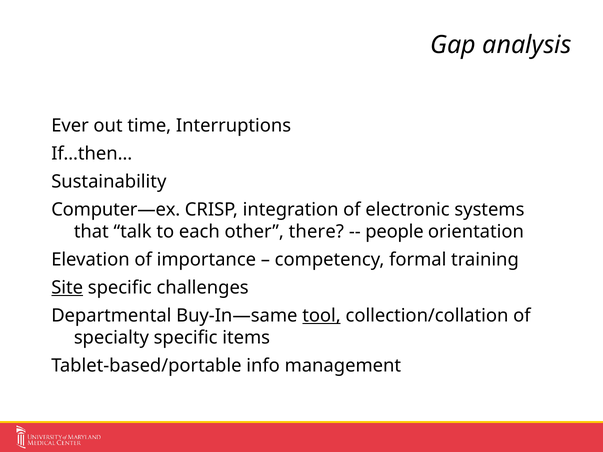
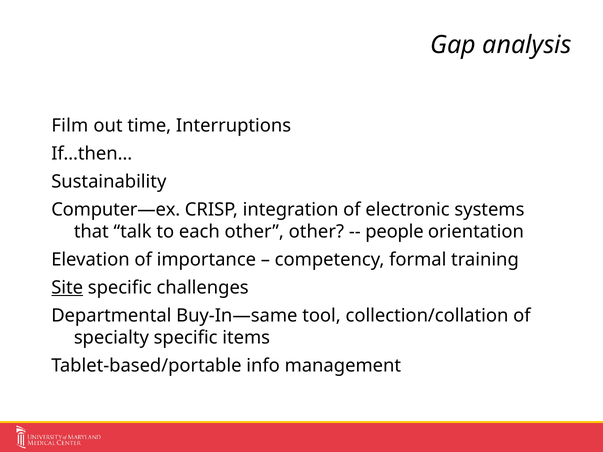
Ever: Ever -> Film (70, 126)
other there: there -> other (316, 232)
tool underline: present -> none (322, 316)
